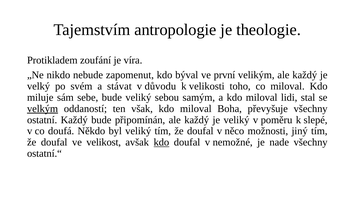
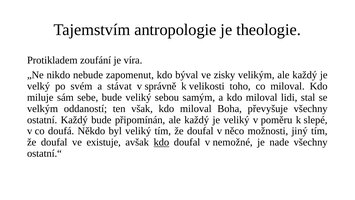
první: první -> zisky (225, 75)
důvodu: důvodu -> správně (160, 86)
velkým underline: present -> none (43, 108)
velikost: velikost -> existuje (104, 142)
